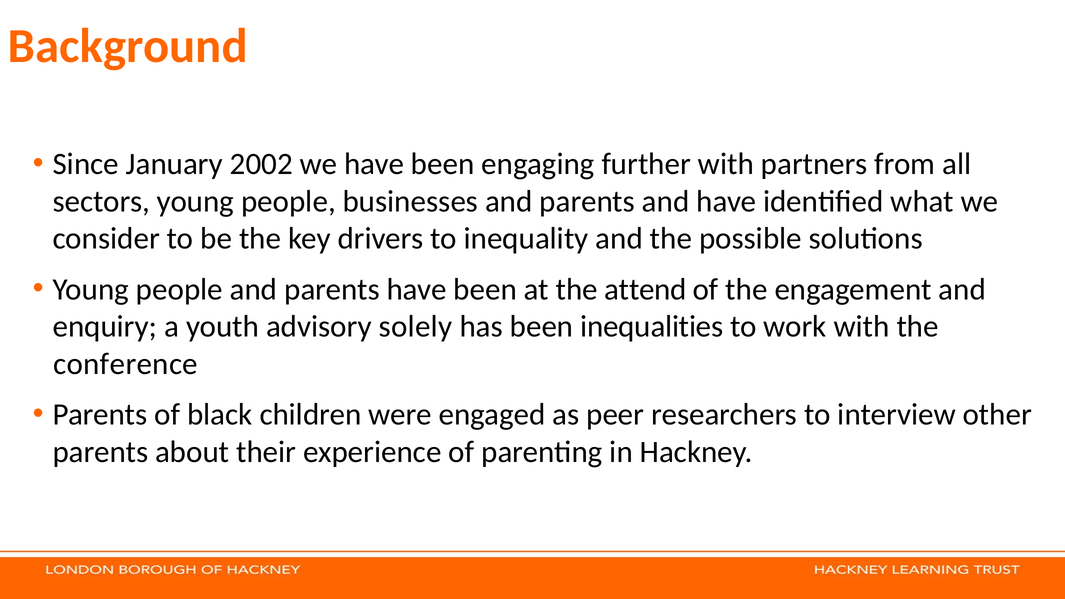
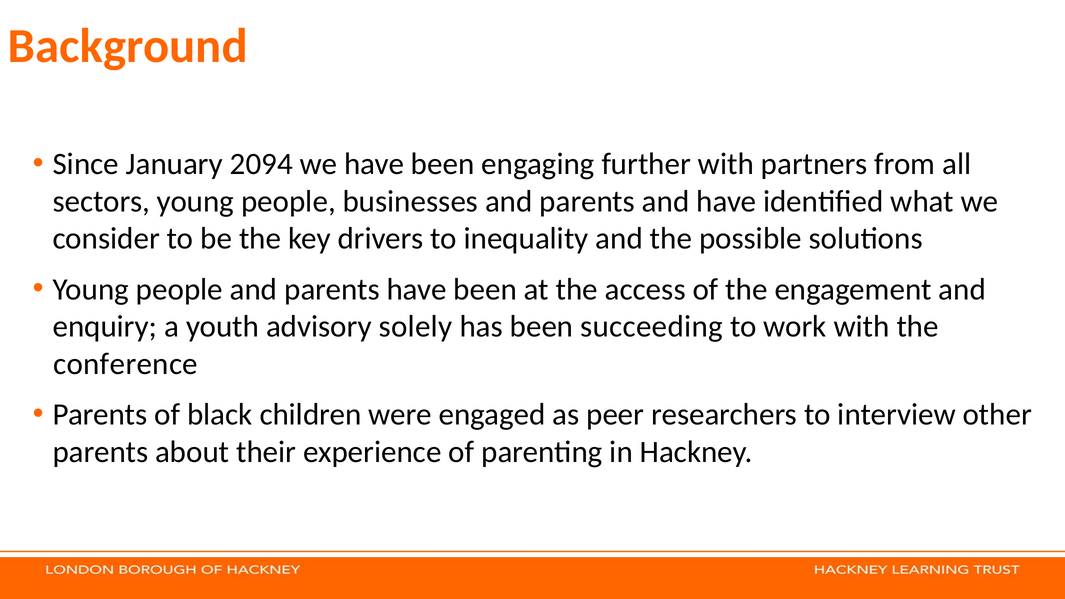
2002: 2002 -> 2094 (261, 164)
attend: attend -> access (645, 289)
inequalities: inequalities -> succeeding (652, 327)
